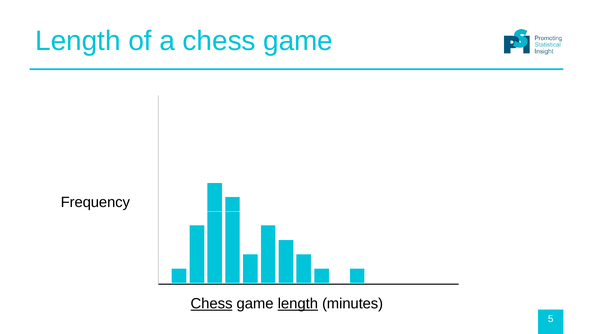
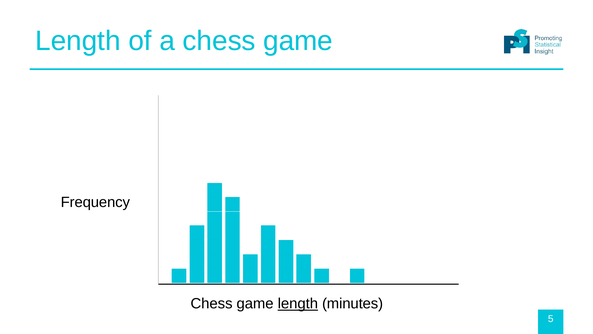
Chess underline: present -> none (212, 303)
